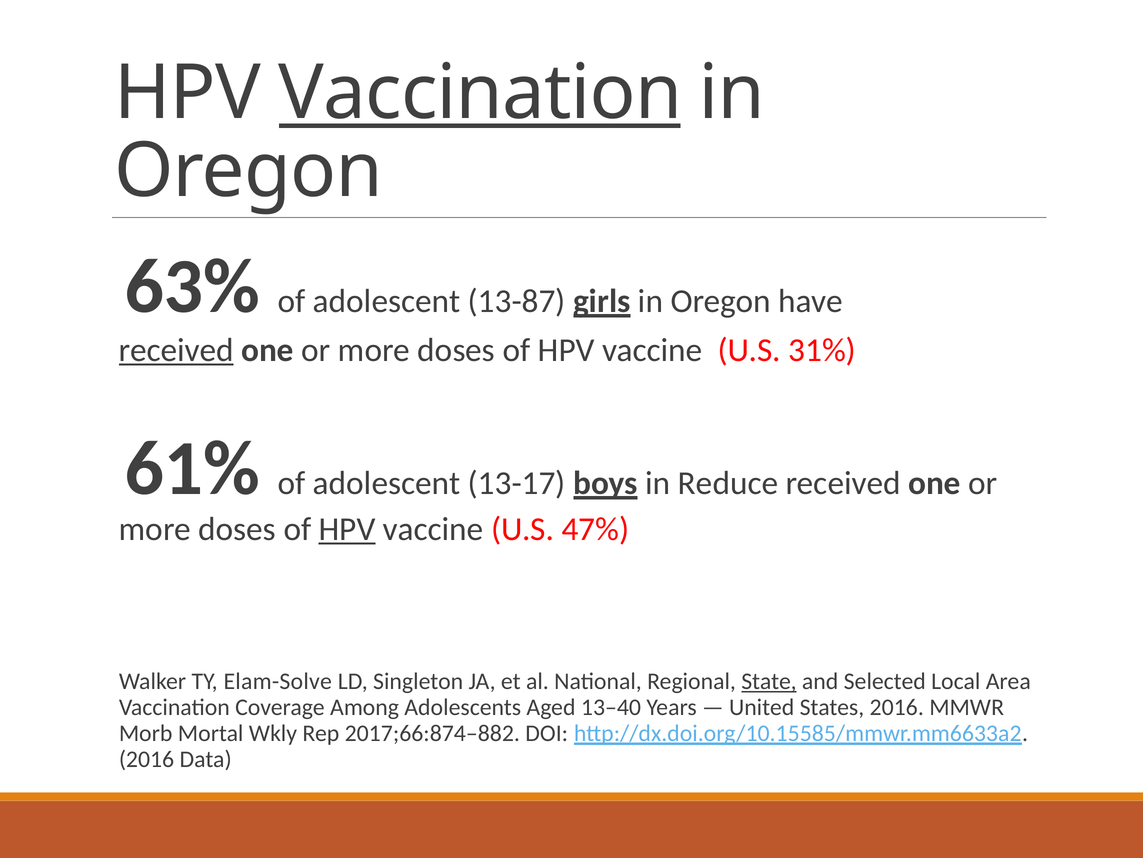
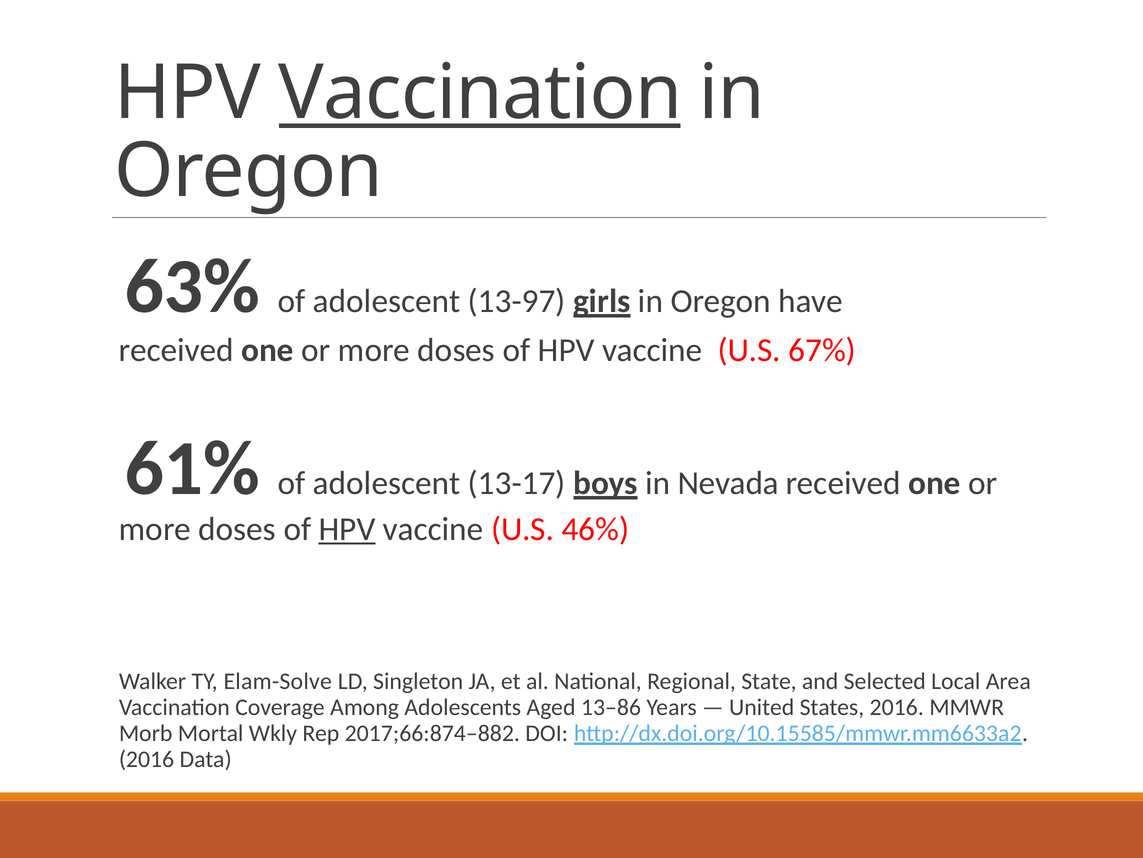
13-87: 13-87 -> 13-97 (517, 301)
received underline: present -> none (176, 350)
31%: 31% -> 67% (822, 350)
Reduce: Reduce -> Nevada (728, 483)
47%: 47% -> 46% (595, 529)
State underline: present -> none (769, 681)
13–40: 13–40 -> 13–86 (611, 707)
